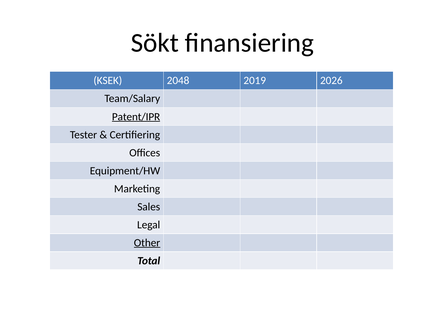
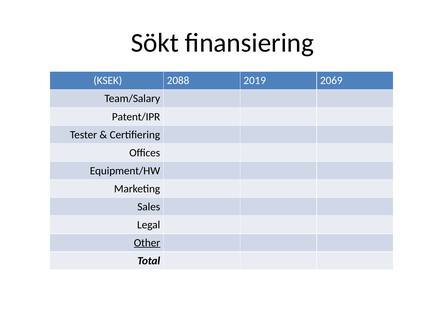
2048: 2048 -> 2088 (178, 81)
2026: 2026 -> 2069 (331, 81)
Patent/IPR underline: present -> none (136, 117)
